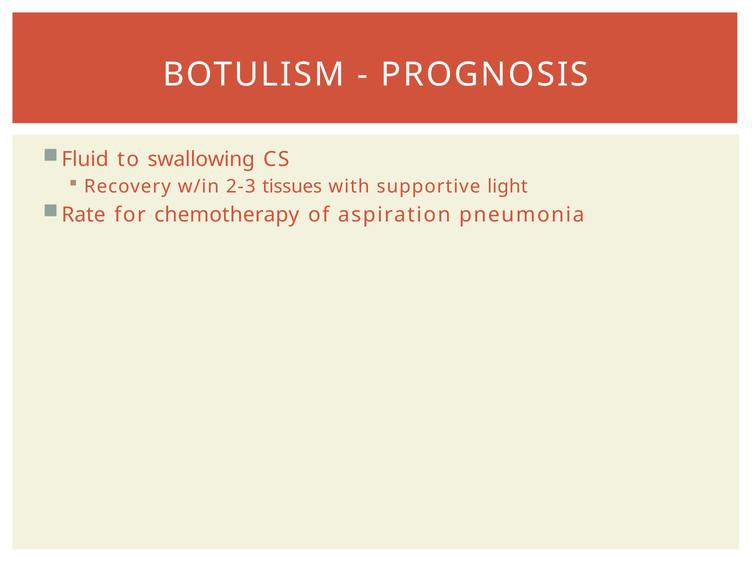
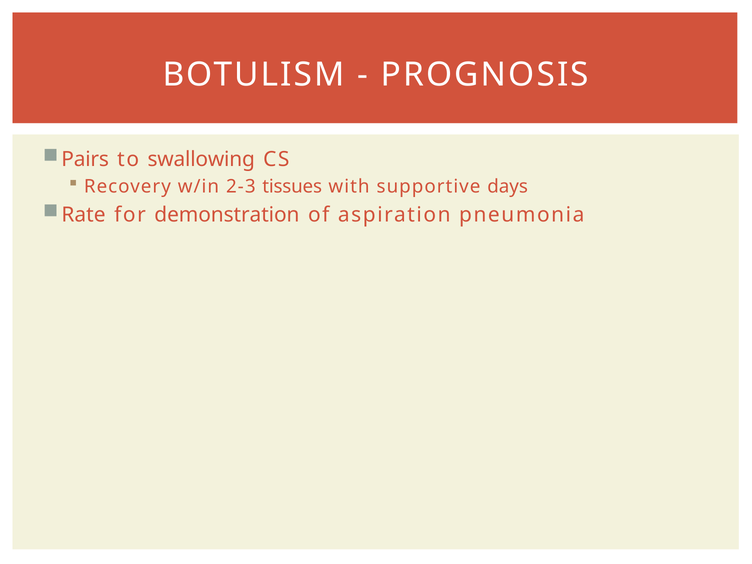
Fluid: Fluid -> Pairs (85, 159)
light: light -> days (508, 187)
chemotherapy: chemotherapy -> demonstration (227, 215)
